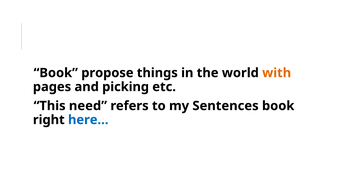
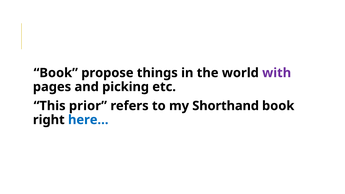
with colour: orange -> purple (277, 73)
need: need -> prior (88, 106)
Sentences: Sentences -> Shorthand (226, 106)
